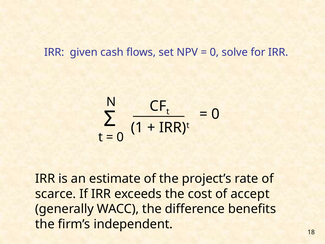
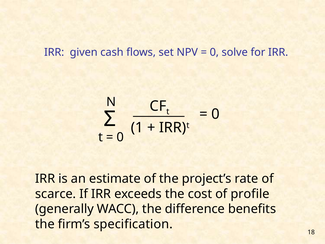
accept: accept -> profile (250, 194)
independent: independent -> specification (133, 224)
